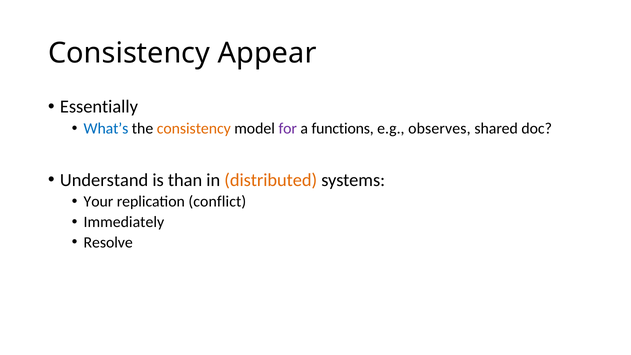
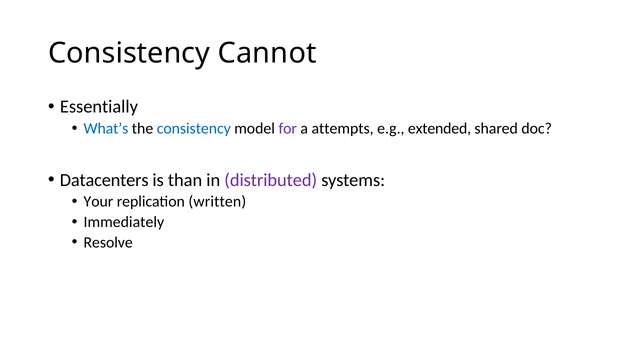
Appear: Appear -> Cannot (267, 53)
consistency colour: orange -> blue (194, 128)
functions: functions -> attempts (343, 128)
observes: observes -> extended (440, 128)
Understand: Understand -> Datacenters (104, 180)
distributed colour: orange -> purple (271, 180)
conflict: conflict -> written (217, 202)
